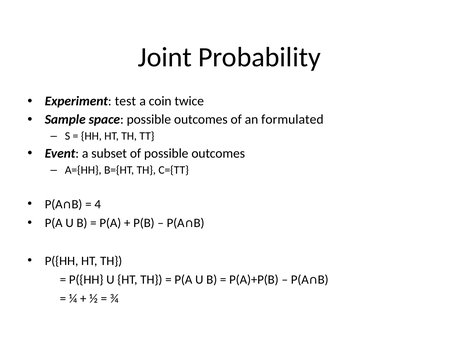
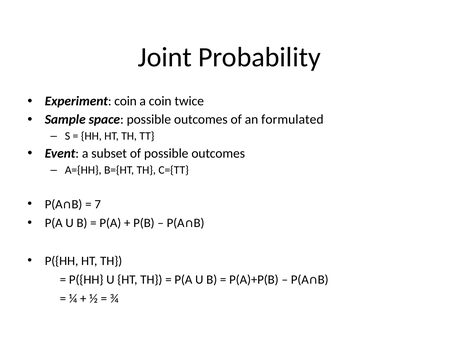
Experiment test: test -> coin (126, 101)
4: 4 -> 7 (98, 204)
